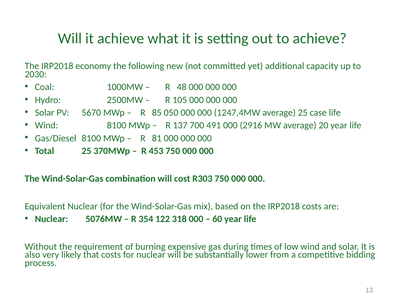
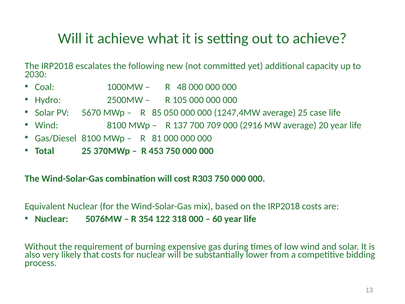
economy: economy -> escalates (93, 66)
491: 491 -> 709 (214, 125)
